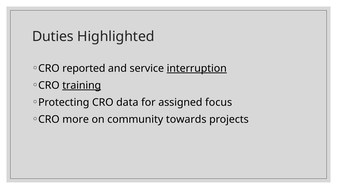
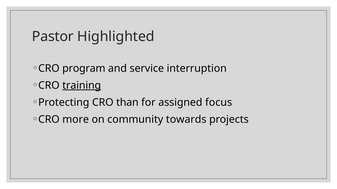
Duties: Duties -> Pastor (53, 37)
reported: reported -> program (84, 69)
interruption underline: present -> none (197, 69)
data: data -> than (127, 103)
